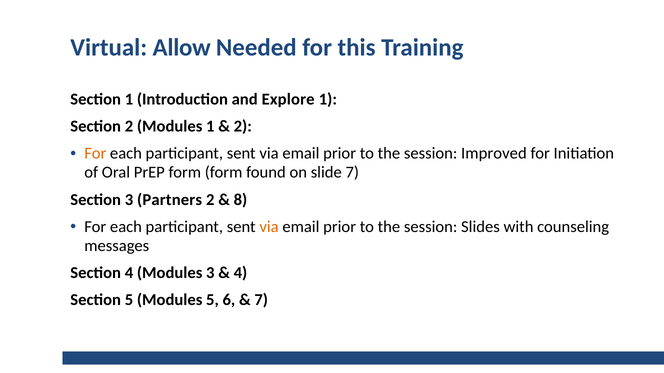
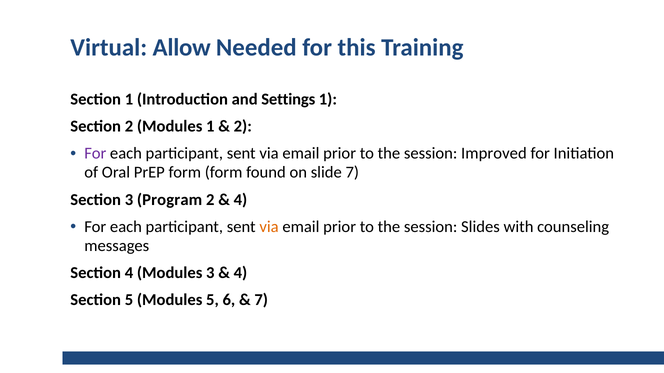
Explore: Explore -> Settings (288, 99)
For colour: orange -> purple (95, 154)
Partners: Partners -> Program (170, 200)
8: 8 -> 4 (240, 200)
